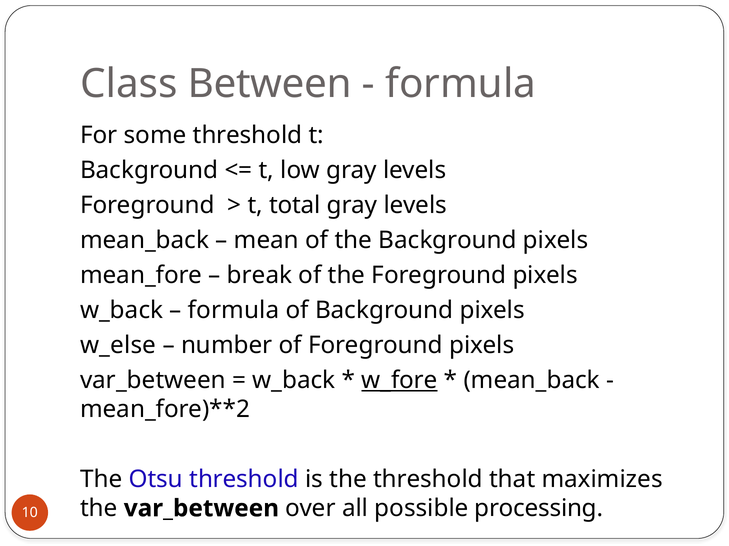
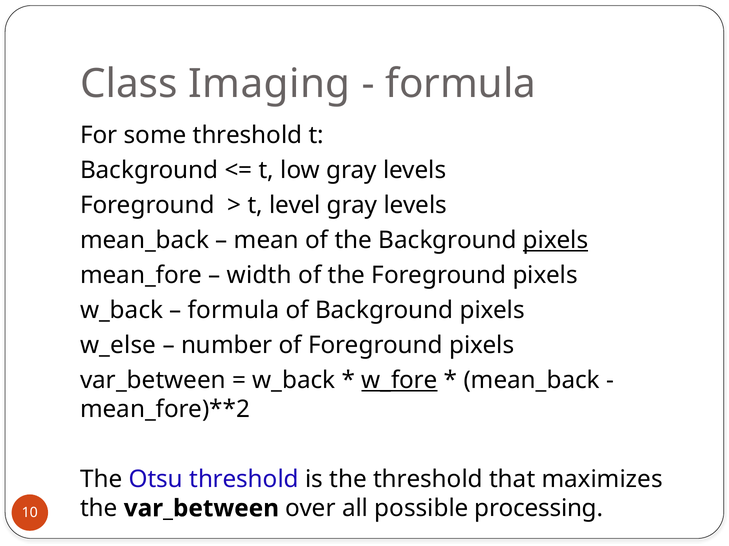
Between: Between -> Imaging (269, 84)
total: total -> level (295, 205)
pixels underline: none -> present (556, 240)
break: break -> width (259, 275)
